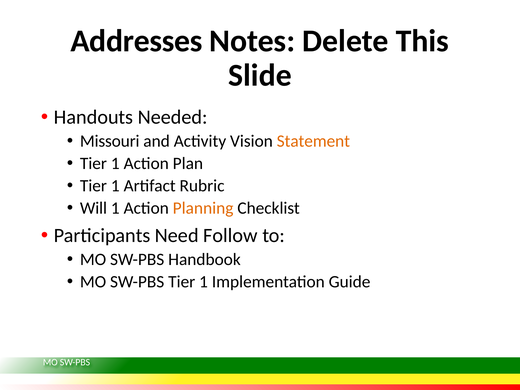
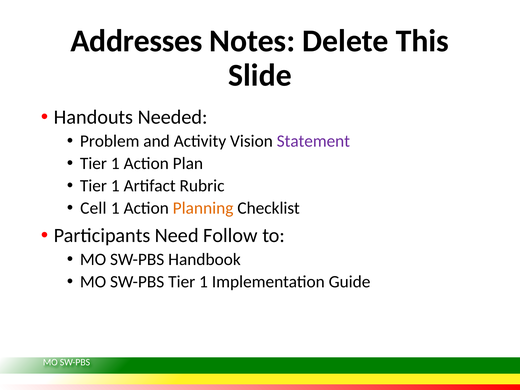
Missouri: Missouri -> Problem (110, 141)
Statement colour: orange -> purple (313, 141)
Will: Will -> Cell (93, 208)
